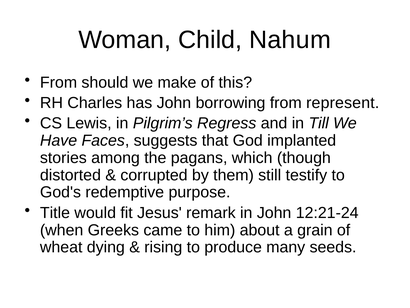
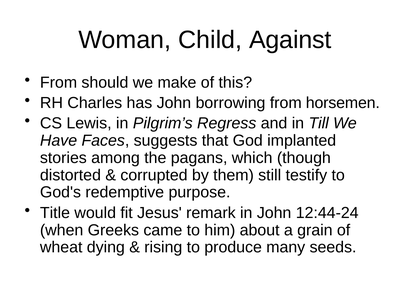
Nahum: Nahum -> Against (290, 40)
represent: represent -> horsemen (343, 103)
12:21-24: 12:21-24 -> 12:44-24 (327, 212)
